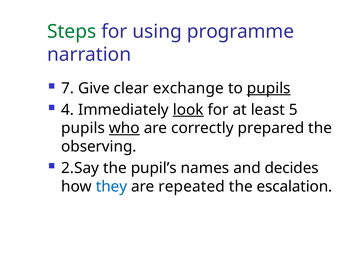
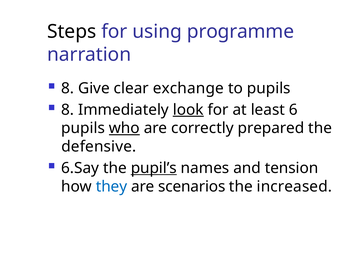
Steps colour: green -> black (72, 32)
7: 7 -> 8 (68, 88)
pupils underline: present -> none (269, 88)
4: 4 -> 8 (68, 110)
5: 5 -> 6 (293, 110)
observing: observing -> defensive (99, 147)
2.Say: 2.Say -> 6.Say (80, 168)
pupil’s underline: none -> present (154, 168)
decides: decides -> tension (292, 168)
repeated: repeated -> scenarios (192, 187)
escalation: escalation -> increased (294, 187)
